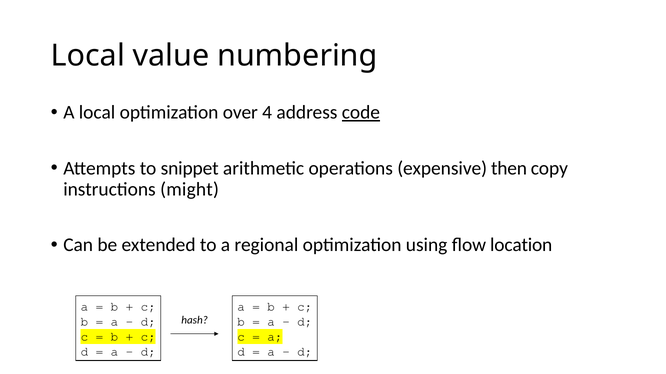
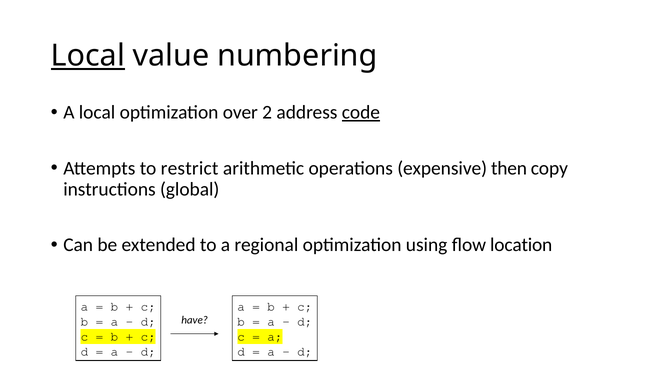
Local underline: none -> present (88, 56)
4: 4 -> 2 (267, 113)
snippet: snippet -> restrict (190, 168)
might: might -> global (190, 189)
hash: hash -> have (195, 321)
